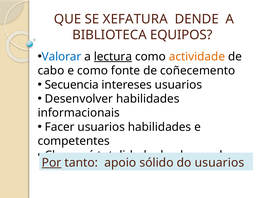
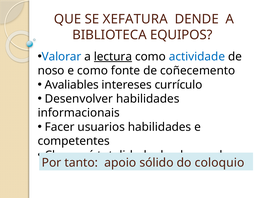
actividade colour: orange -> blue (197, 57)
cabo: cabo -> noso (51, 71)
Secuencia: Secuencia -> Avaliables (72, 85)
intereses usuarios: usuarios -> currículo (178, 85)
Por underline: present -> none (52, 163)
usuarios: usuarios -> coloquio (220, 163)
